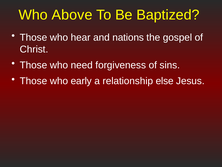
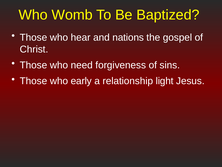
Above: Above -> Womb (72, 15)
else: else -> light (165, 81)
